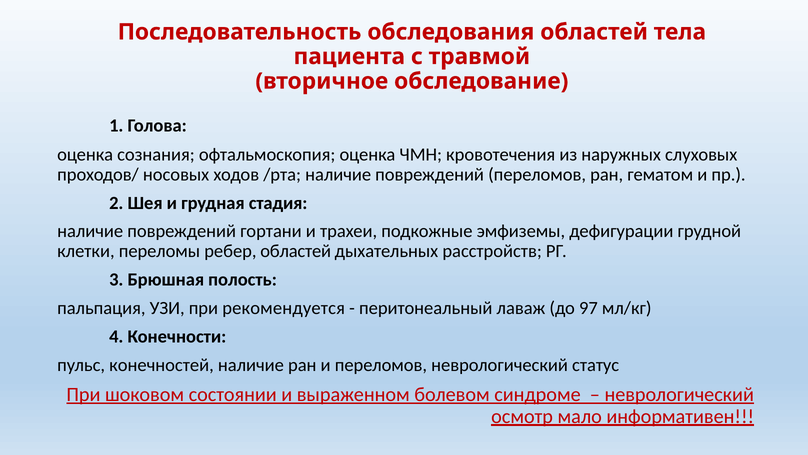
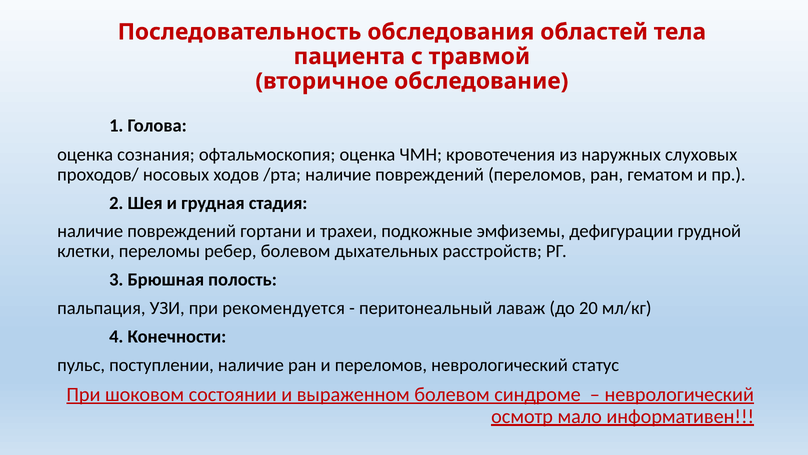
ребер областей: областей -> болевом (296, 251)
97: 97 -> 20 (588, 308)
конечностей: конечностей -> поступлении (162, 365)
